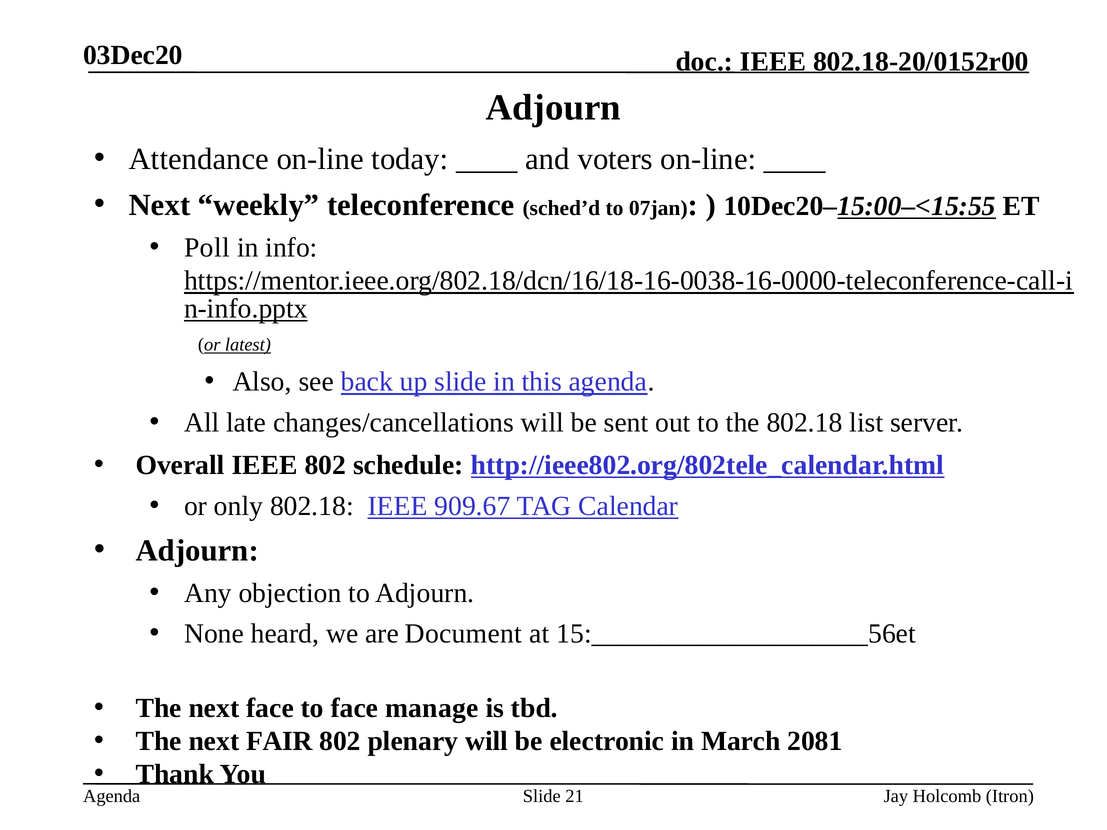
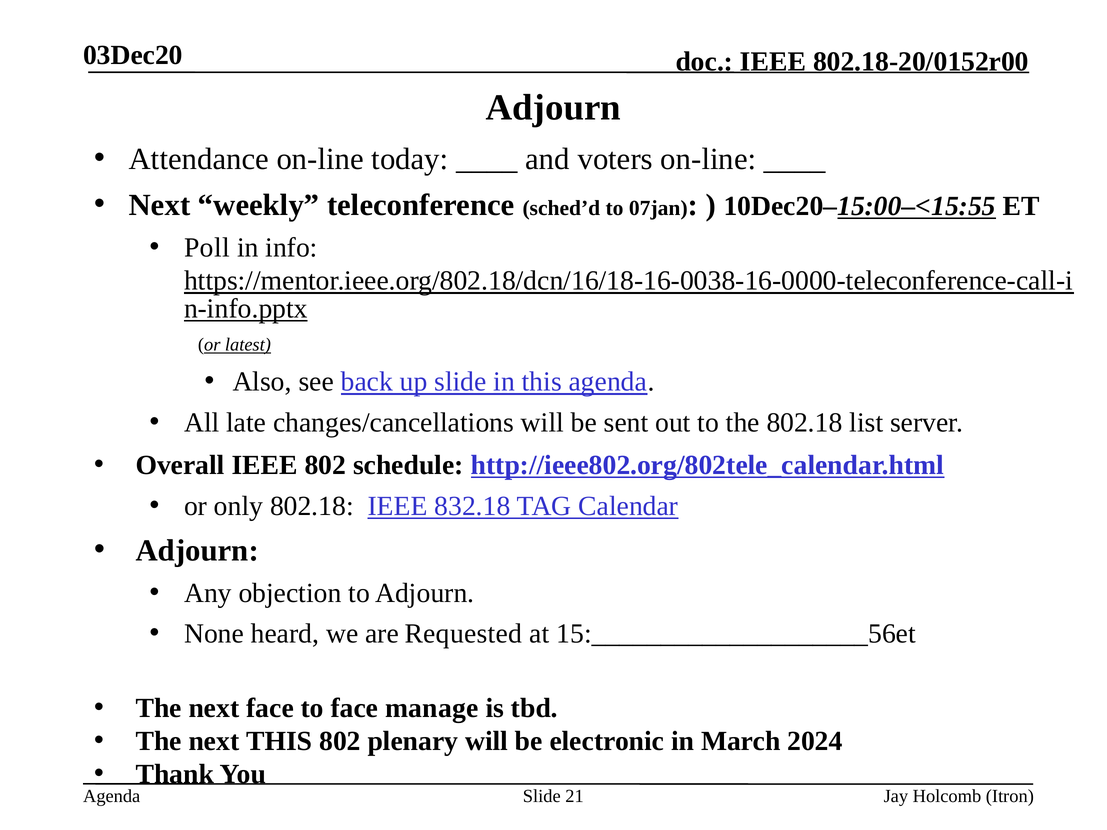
909.67: 909.67 -> 832.18 (472, 506)
Document: Document -> Requested (463, 634)
next FAIR: FAIR -> THIS (279, 741)
2081: 2081 -> 2024 (815, 741)
